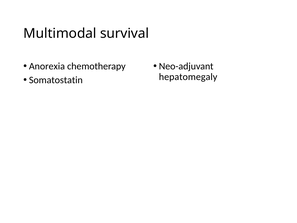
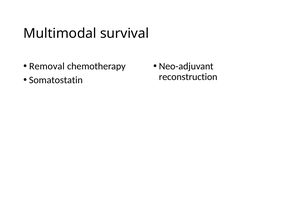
Anorexia: Anorexia -> Removal (47, 66)
hepatomegaly: hepatomegaly -> reconstruction (188, 77)
